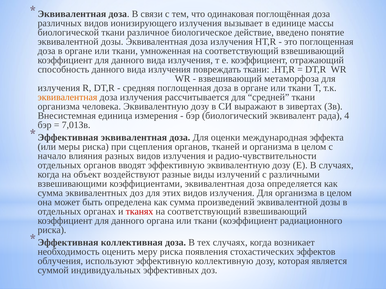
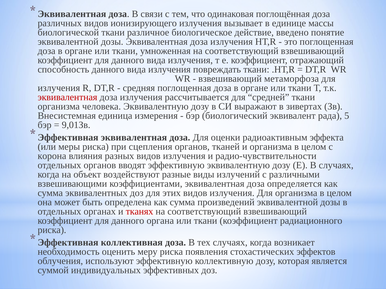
эквивалентная colour: orange -> red (67, 97)
4: 4 -> 5 (347, 116)
7,01Зв: 7,01Зв -> 9,01Зв (76, 125)
международная: международная -> радиоактивным (275, 138)
начало: начало -> корона (52, 156)
